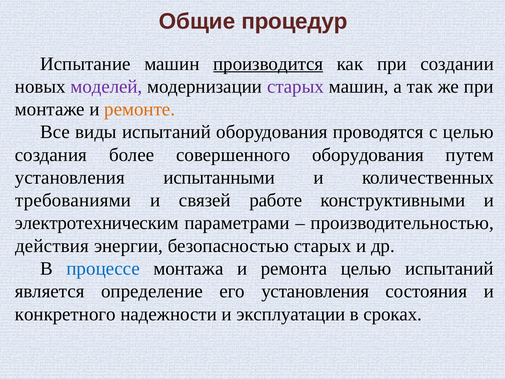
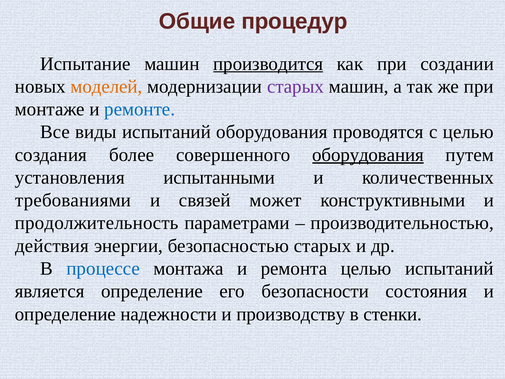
моделей colour: purple -> orange (107, 86)
ремонте colour: orange -> blue (140, 109)
оборудования underline: none -> present (368, 155)
работе: работе -> может (276, 200)
электротехническим: электротехническим -> продолжительность (97, 223)
его установления: установления -> безопасности (315, 291)
конкретного: конкретного -> определение (65, 314)
эксплуатации: эксплуатации -> производству (291, 314)
сроках: сроках -> стенки (393, 314)
